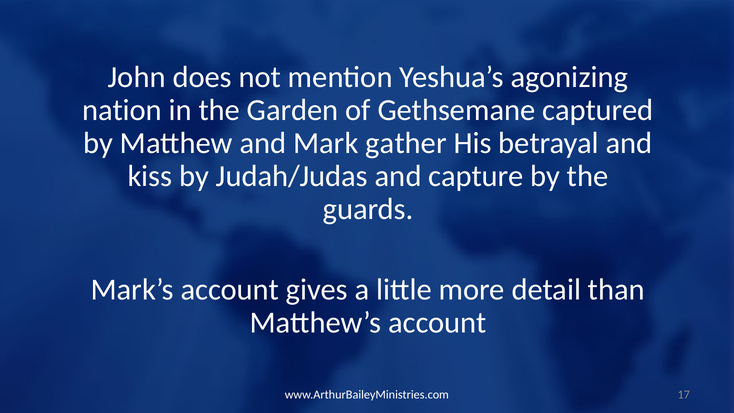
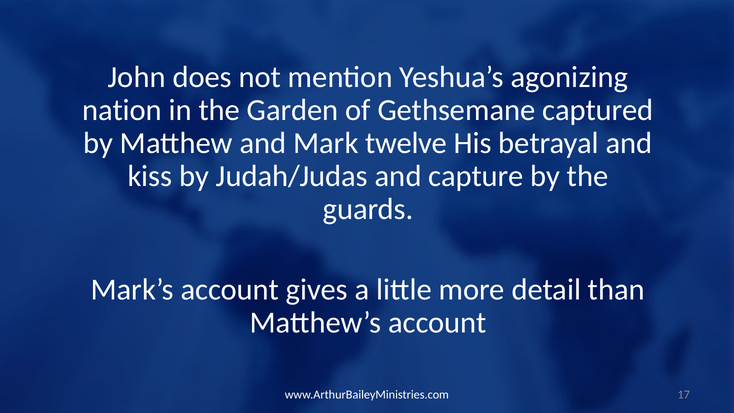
gather: gather -> twelve (406, 143)
